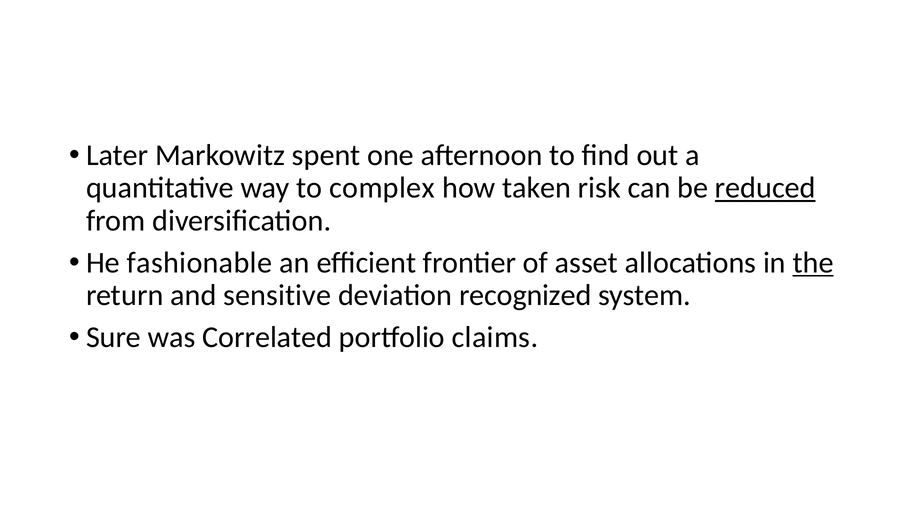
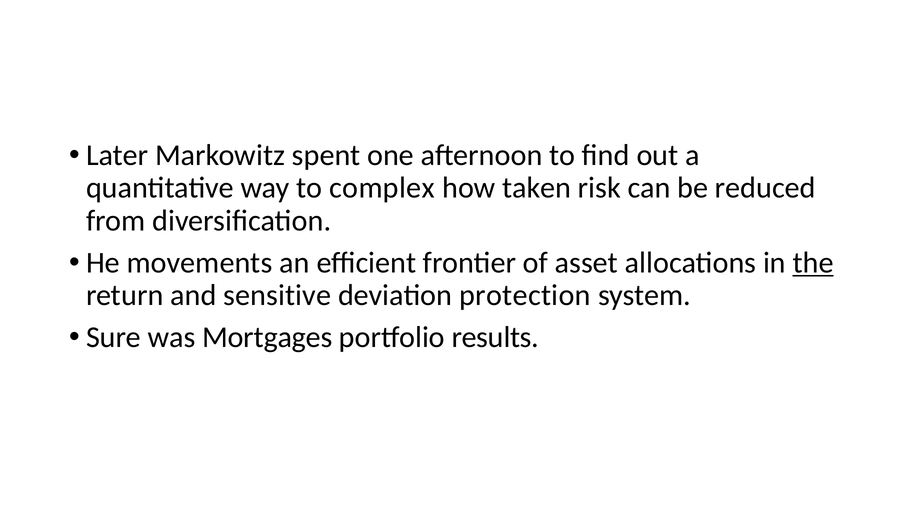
reduced underline: present -> none (765, 188)
fashionable: fashionable -> movements (200, 263)
recognized: recognized -> protection (525, 295)
Correlated: Correlated -> Mortgages (267, 337)
claims: claims -> results (495, 337)
